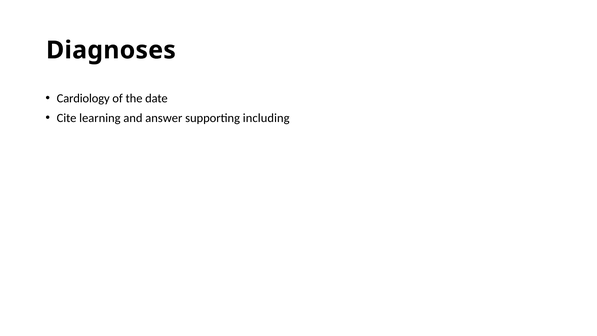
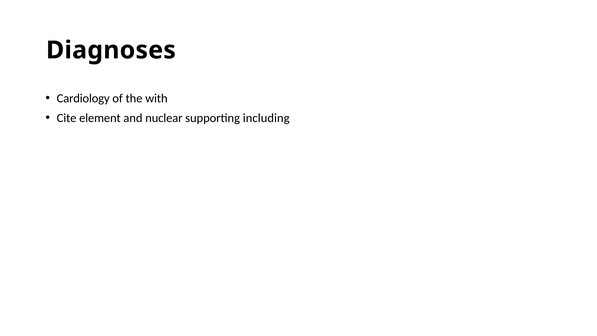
date: date -> with (156, 98)
learning: learning -> element (100, 118)
answer: answer -> nuclear (164, 118)
